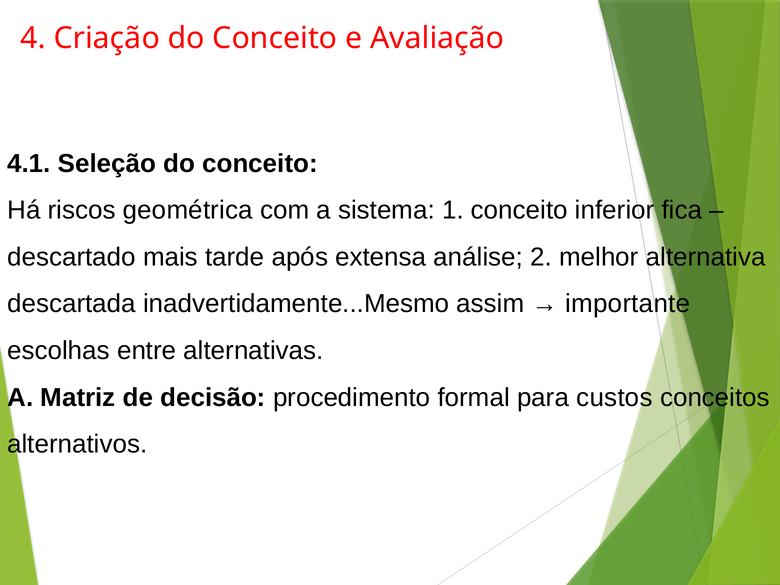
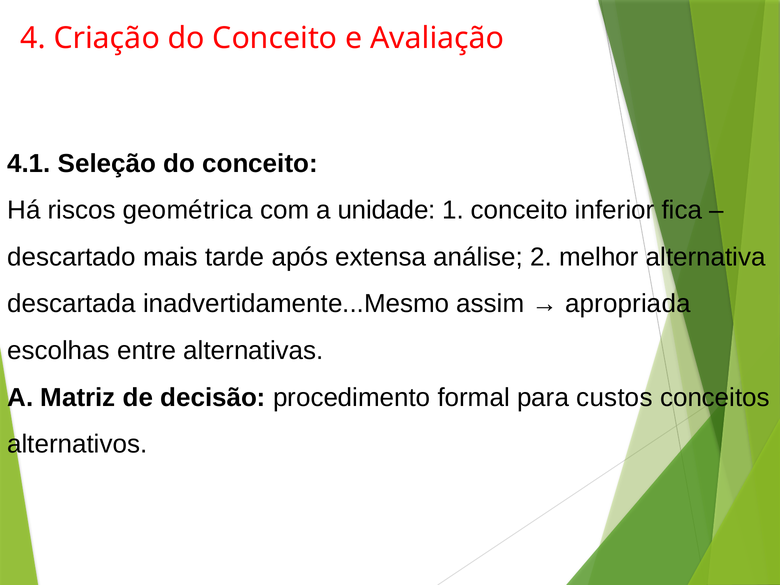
sistema: sistema -> unidade (387, 210)
importante: importante -> apropriada (628, 304)
